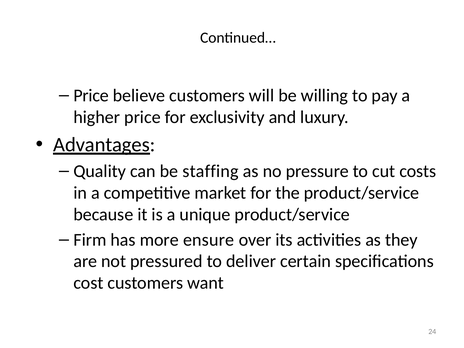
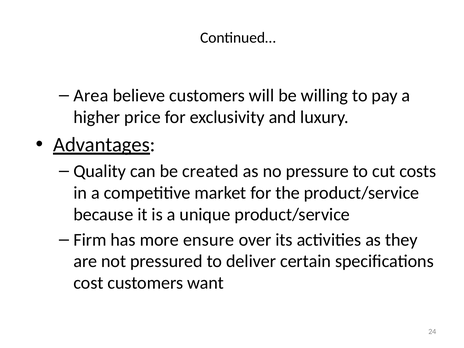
Price: Price -> Area (91, 96)
staffing: staffing -> created (211, 171)
